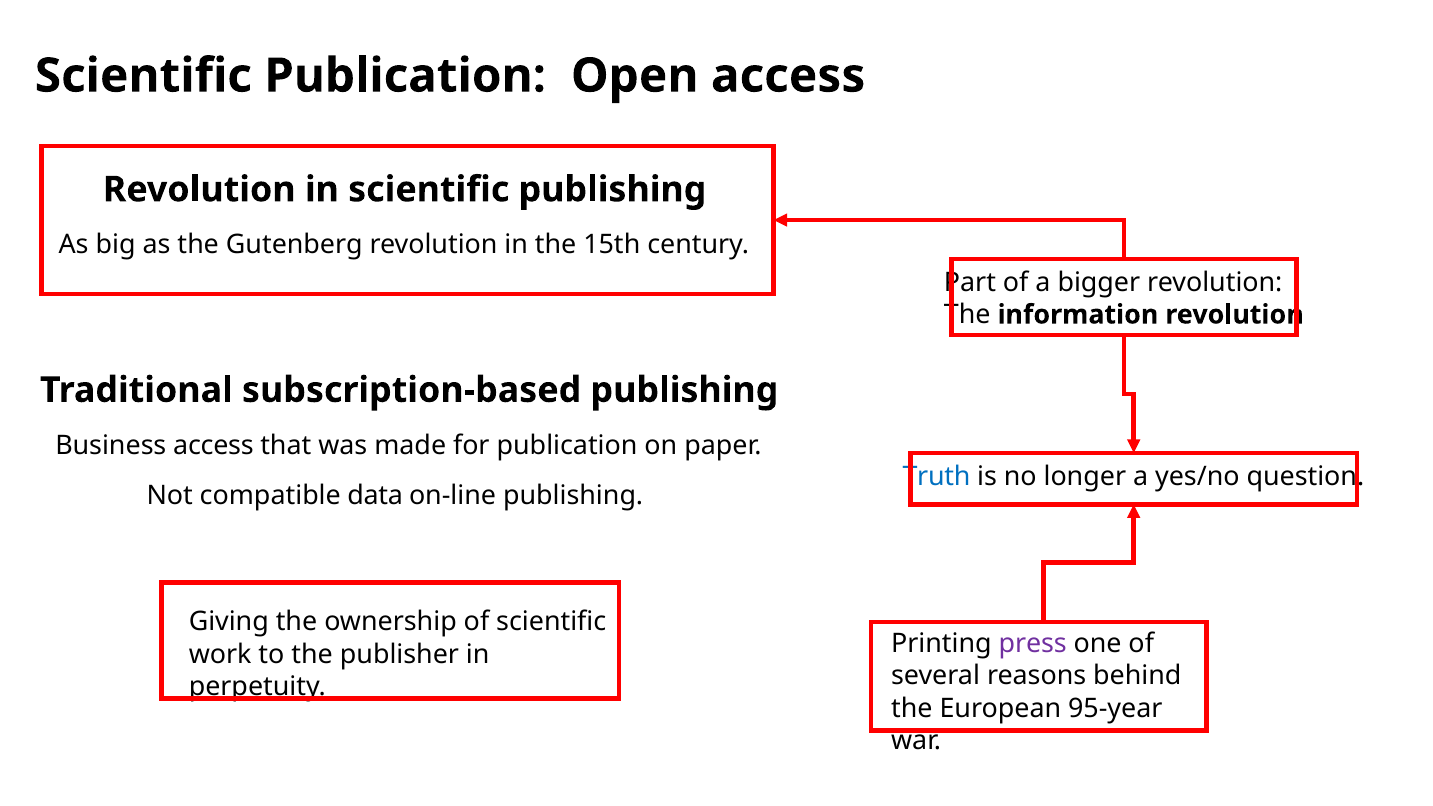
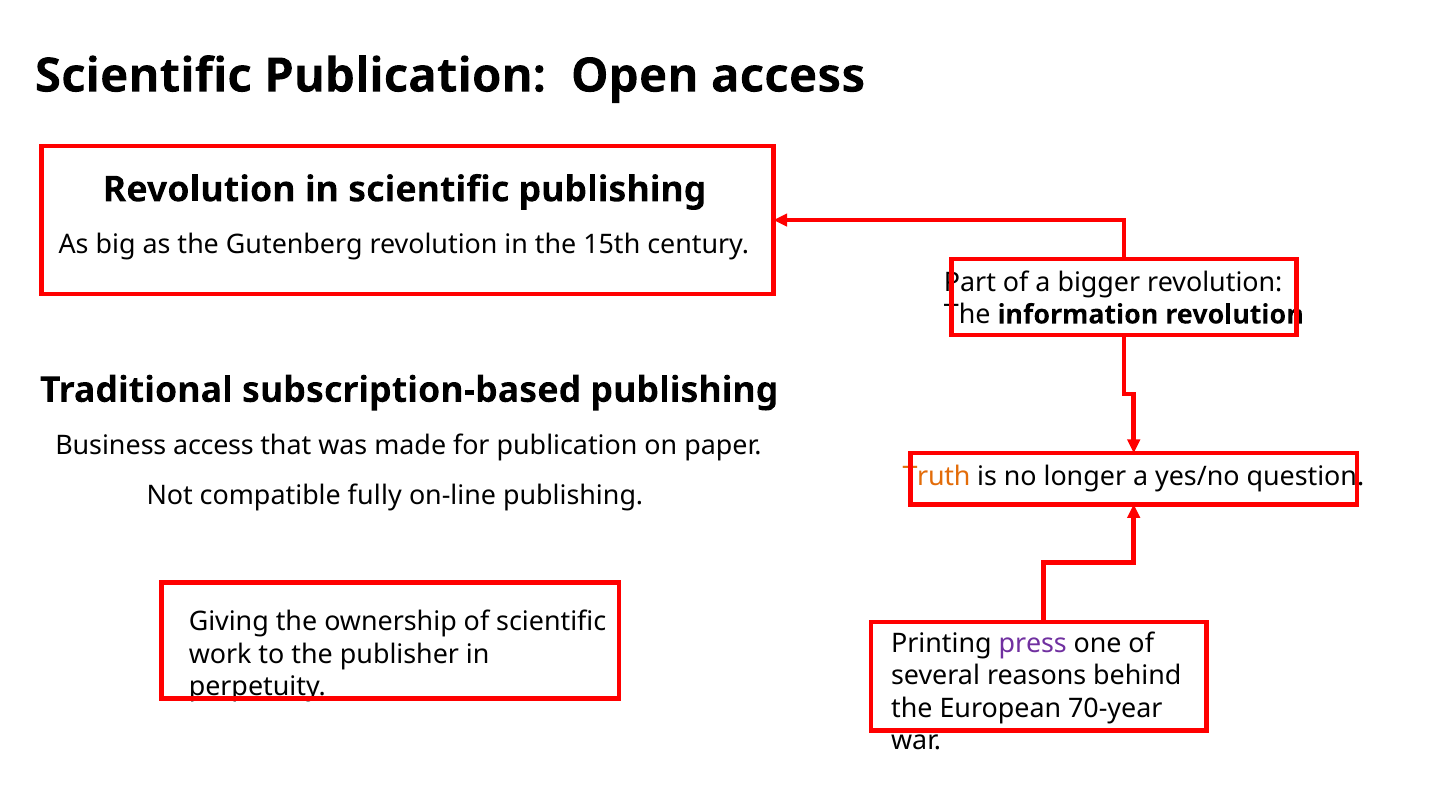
Truth colour: blue -> orange (937, 476)
data: data -> fully (375, 496)
95-year: 95-year -> 70-year (1115, 708)
